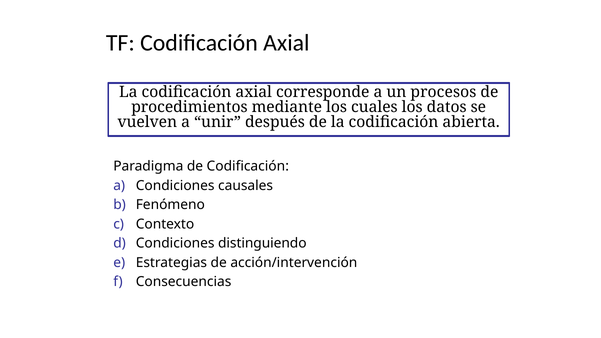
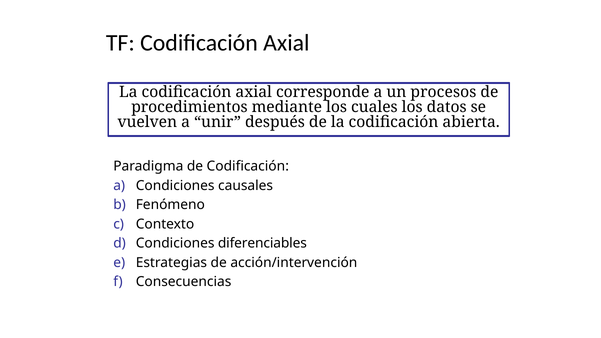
distinguiendo: distinguiendo -> diferenciables (262, 243)
